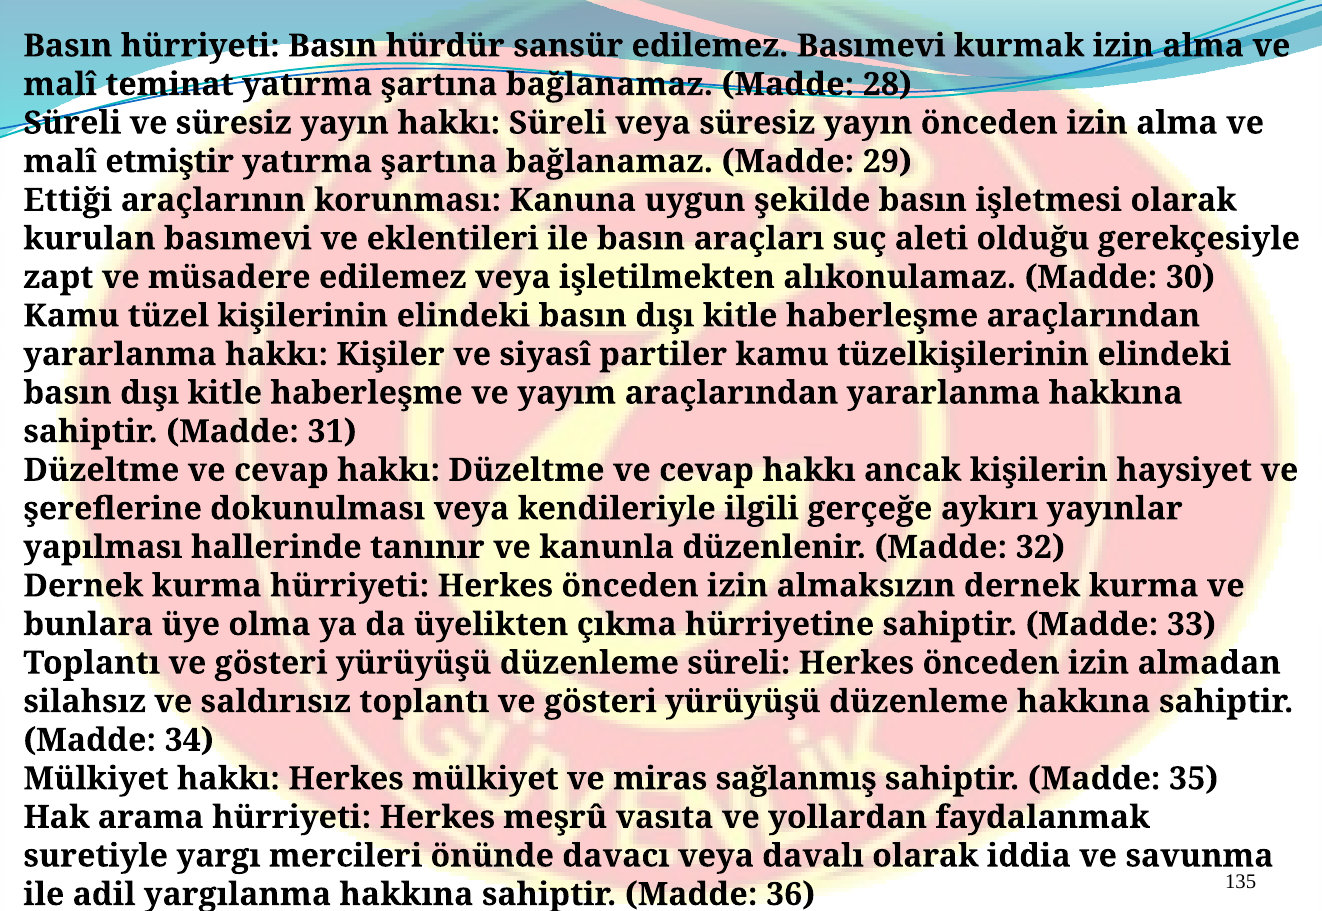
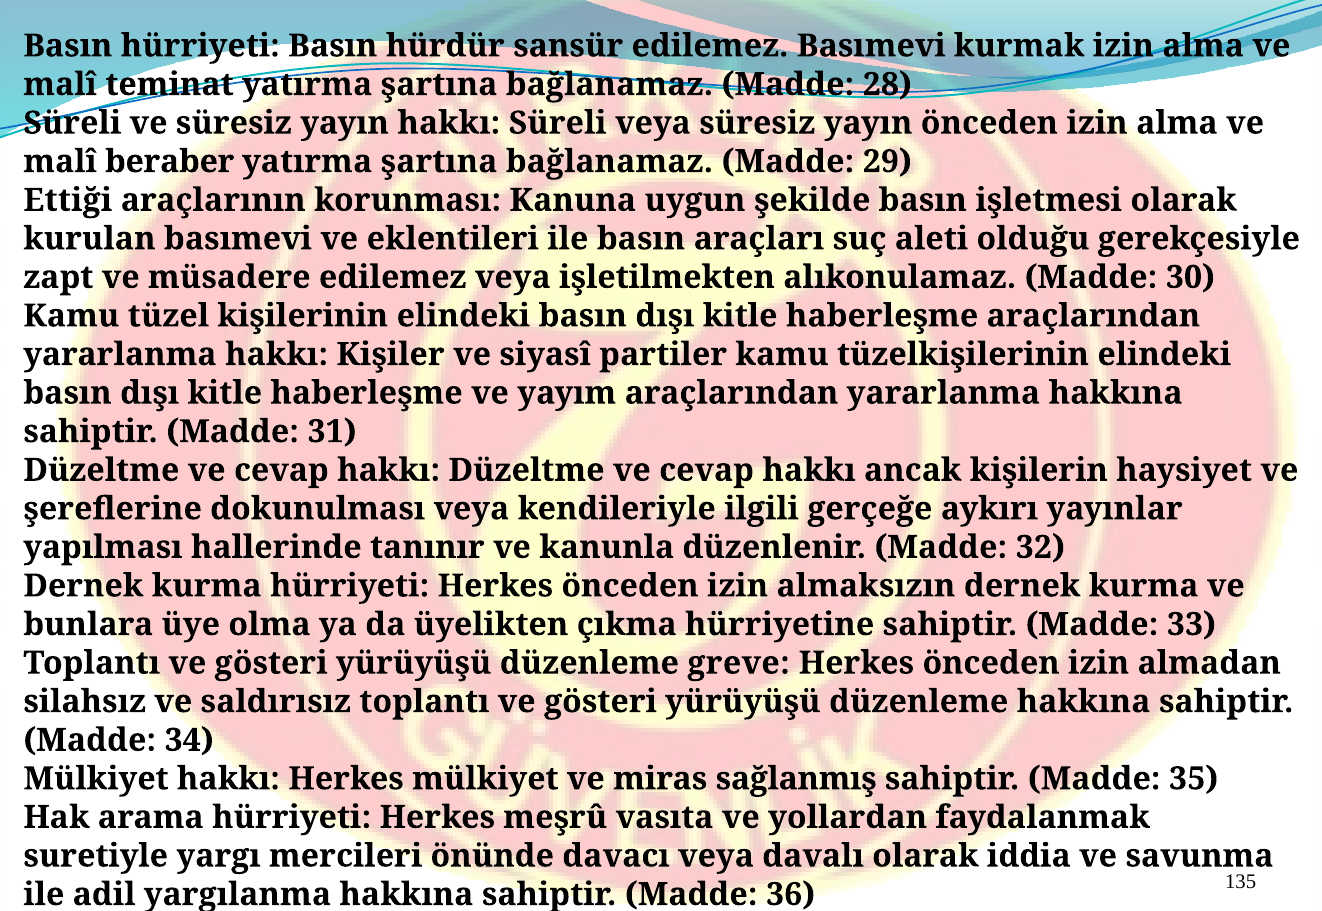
etmiştir: etmiştir -> beraber (170, 162)
düzenleme süreli: süreli -> greve (739, 663)
